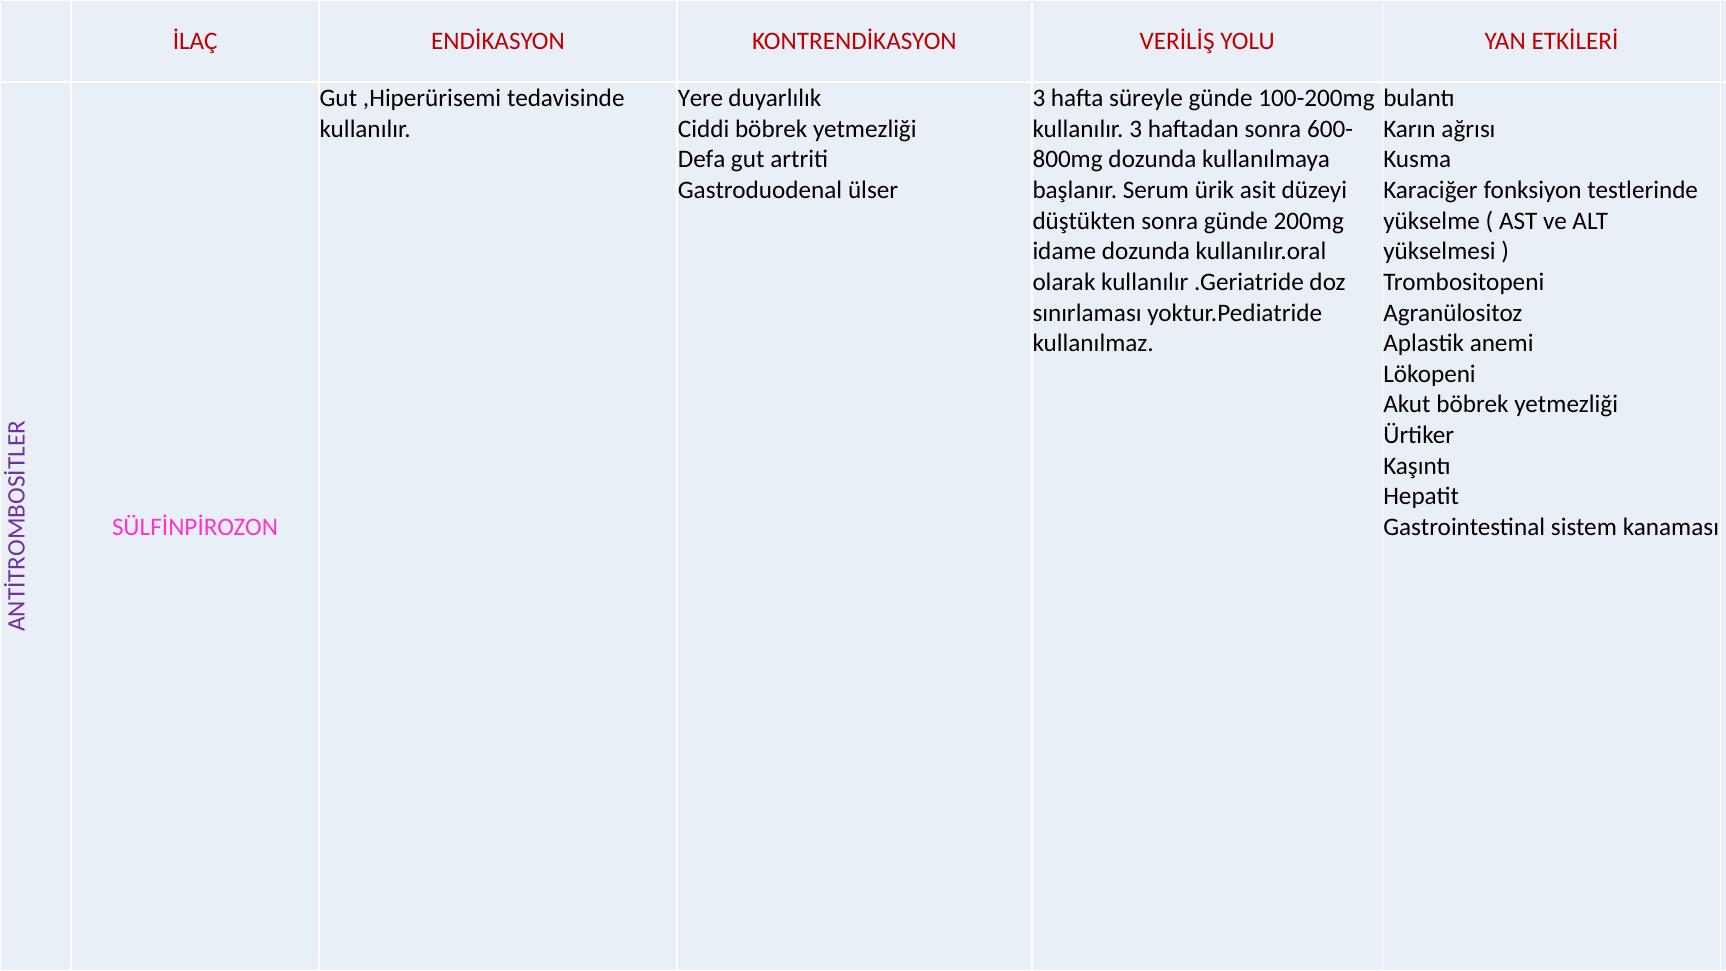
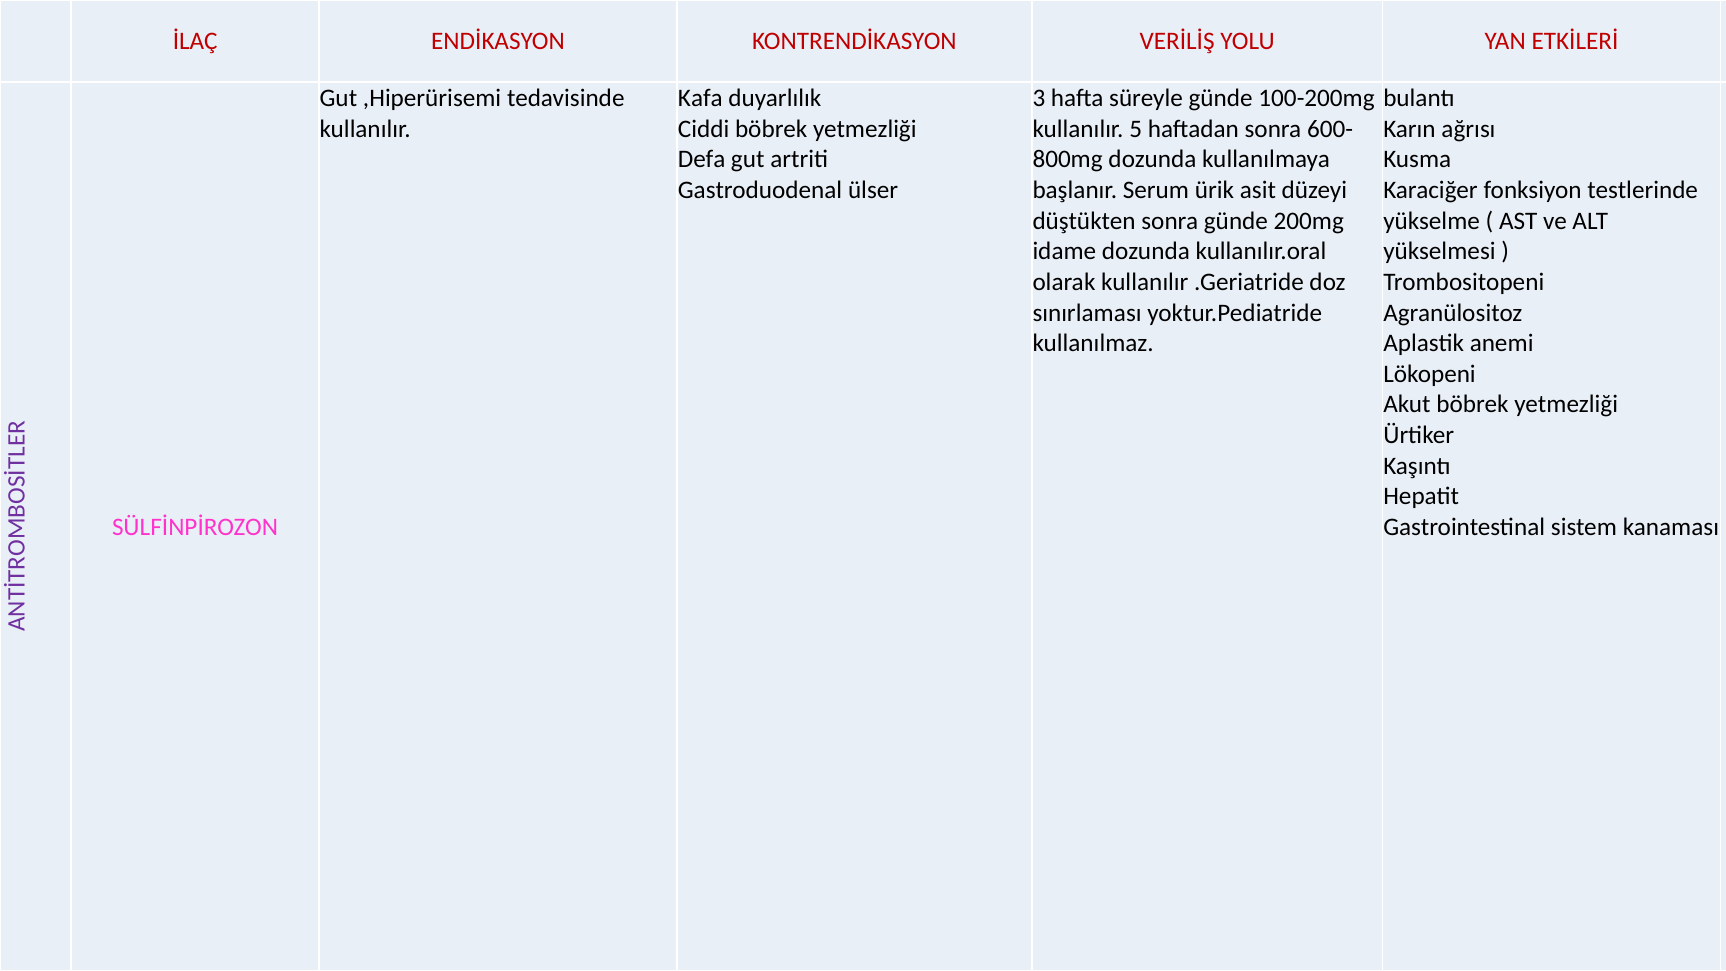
Yere: Yere -> Kafa (700, 98)
kullanılır 3: 3 -> 5 (1136, 129)
